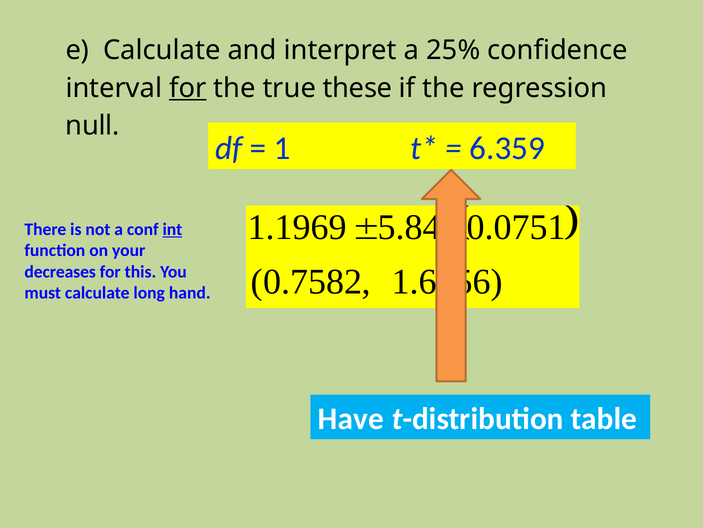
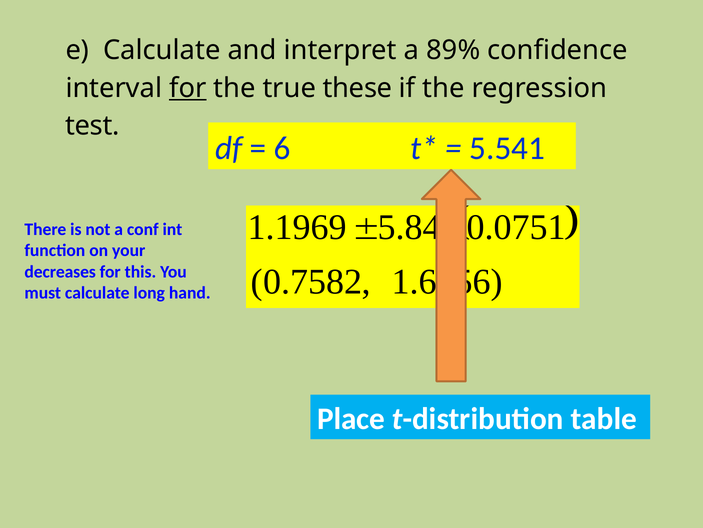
25%: 25% -> 89% (453, 50)
null: null -> test (92, 126)
1: 1 -> 6 (282, 148)
6.359: 6.359 -> 5.541 (507, 148)
int underline: present -> none (172, 229)
Have: Have -> Place (351, 419)
